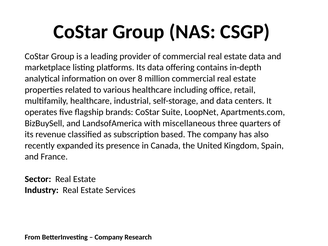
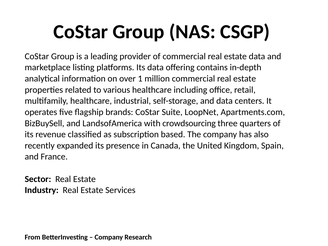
8: 8 -> 1 (140, 79)
miscellaneous: miscellaneous -> crowdsourcing (189, 123)
